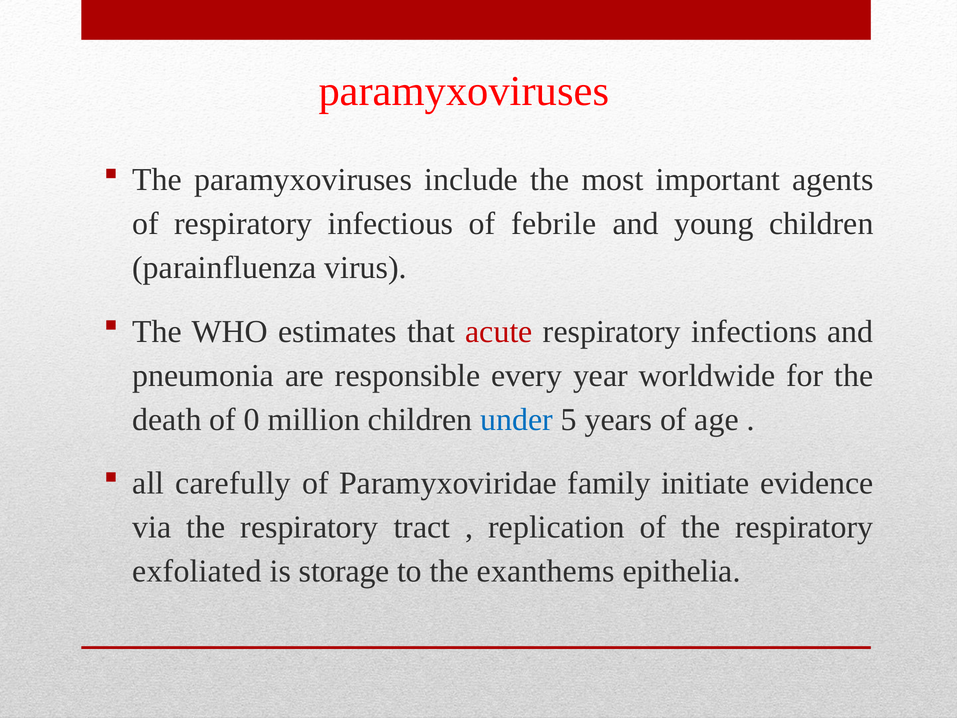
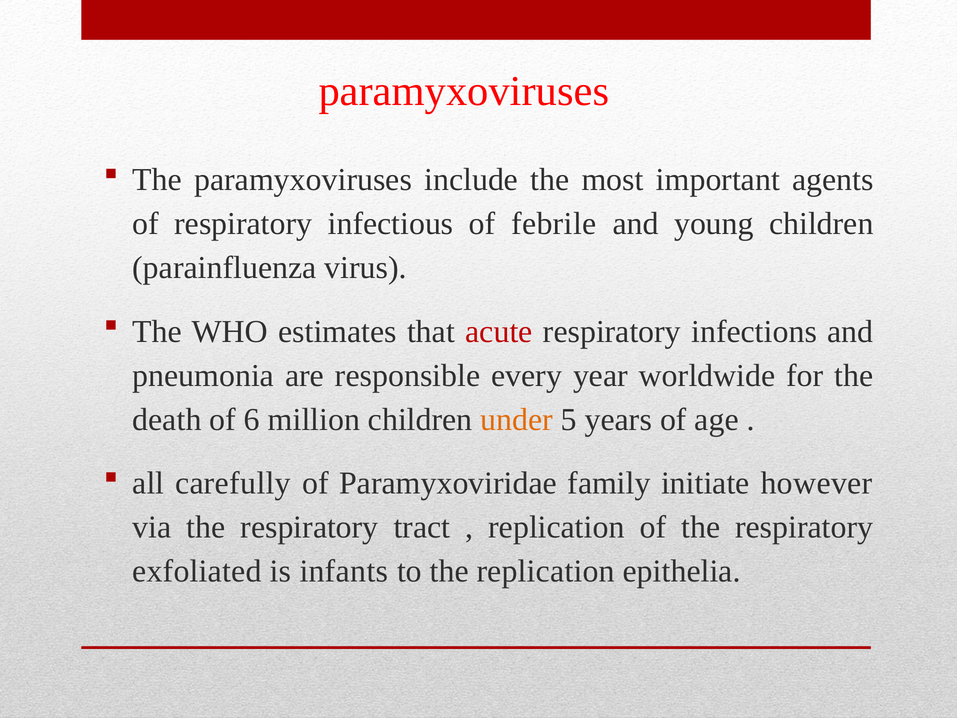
0: 0 -> 6 (252, 419)
under colour: blue -> orange (517, 419)
evidence: evidence -> however (817, 483)
storage: storage -> infants (344, 571)
the exanthems: exanthems -> replication (546, 571)
